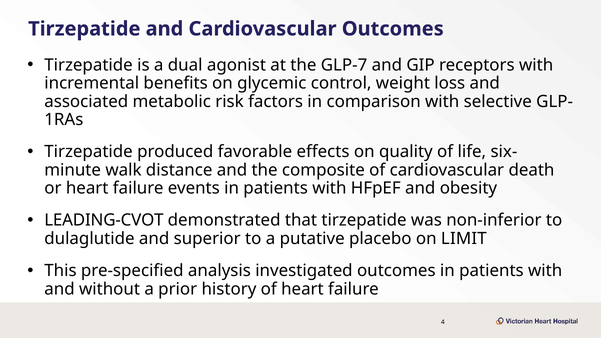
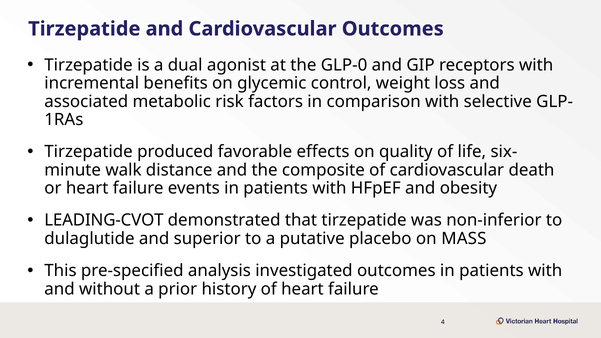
GLP-7: GLP-7 -> GLP-0 (344, 65)
LIMIT: LIMIT -> MASS (464, 239)
